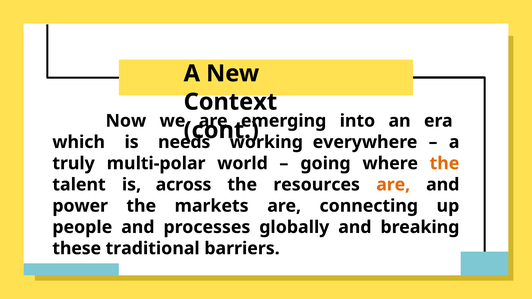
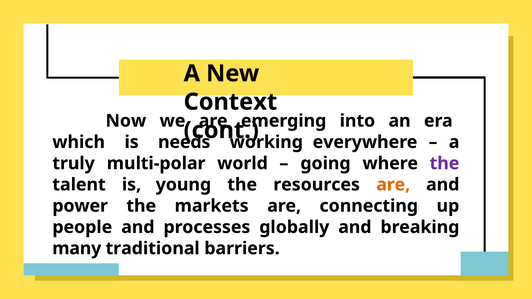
the colour: orange -> purple (444, 163)
across: across -> young (183, 185)
these: these -> many (77, 249)
